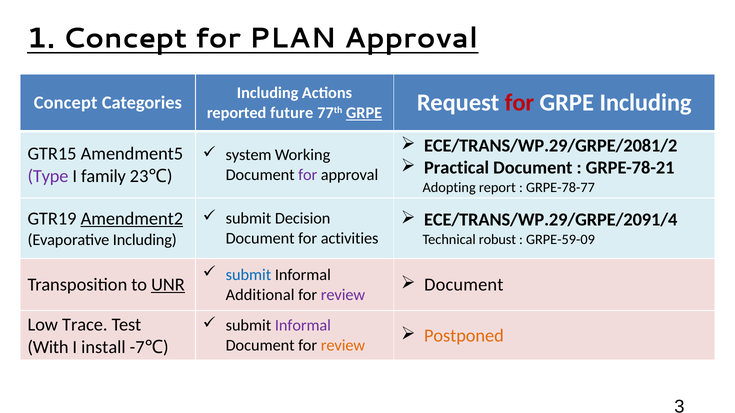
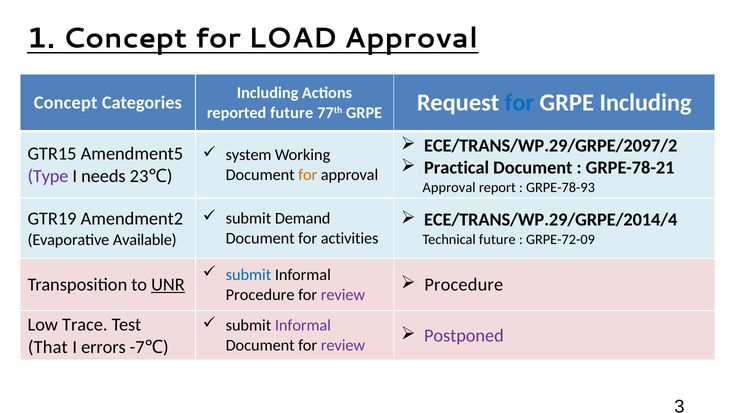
PLAN: PLAN -> LOAD (293, 38)
GRPE underline: present -> none (364, 113)
for colour: red -> blue (519, 103)
ECE/TRANS/WP.29/GRPE/2081/2: ECE/TRANS/WP.29/GRPE/2081/2 -> ECE/TRANS/WP.29/GRPE/2097/2 (551, 146)
for colour: purple -> orange (308, 175)
family: family -> needs (103, 176)
Adopting: Adopting -> Approval (449, 188)
GRPE-78-77: GRPE-78-77 -> GRPE-78-93 (560, 188)
Decision: Decision -> Demand (303, 219)
Amendment2 underline: present -> none (132, 219)
ECE/TRANS/WP.29/GRPE/2091/4: ECE/TRANS/WP.29/GRPE/2091/4 -> ECE/TRANS/WP.29/GRPE/2014/4 (551, 220)
Evaporative Including: Including -> Available (145, 240)
Technical robust: robust -> future (497, 240)
GRPE-59-09: GRPE-59-09 -> GRPE-72-09 (560, 240)
Document: Document -> Procedure (464, 285)
Additional: Additional -> Procedure (260, 295)
Postponed colour: orange -> purple (464, 336)
review colour: orange -> purple (343, 346)
With: With -> That (48, 347)
install: install -> errors (103, 347)
